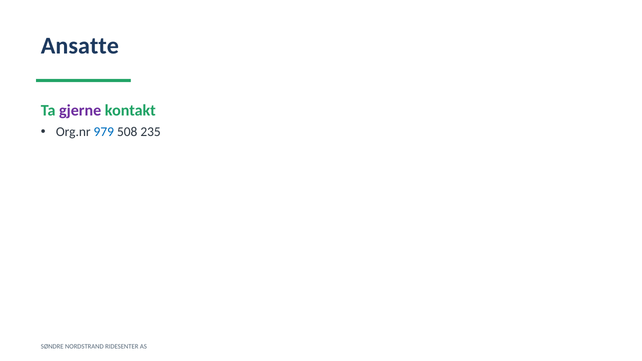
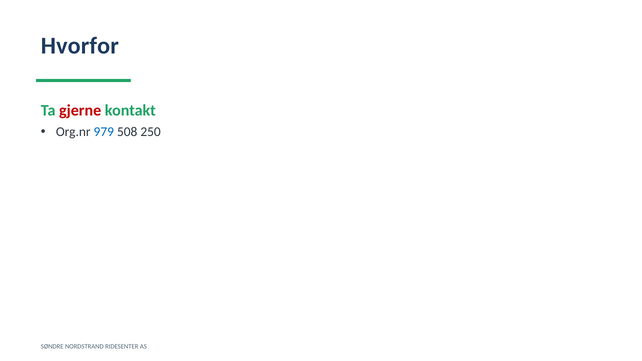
Ansatte: Ansatte -> Hvorfor (80, 46)
gjerne colour: purple -> red (80, 111)
235: 235 -> 250 (151, 132)
